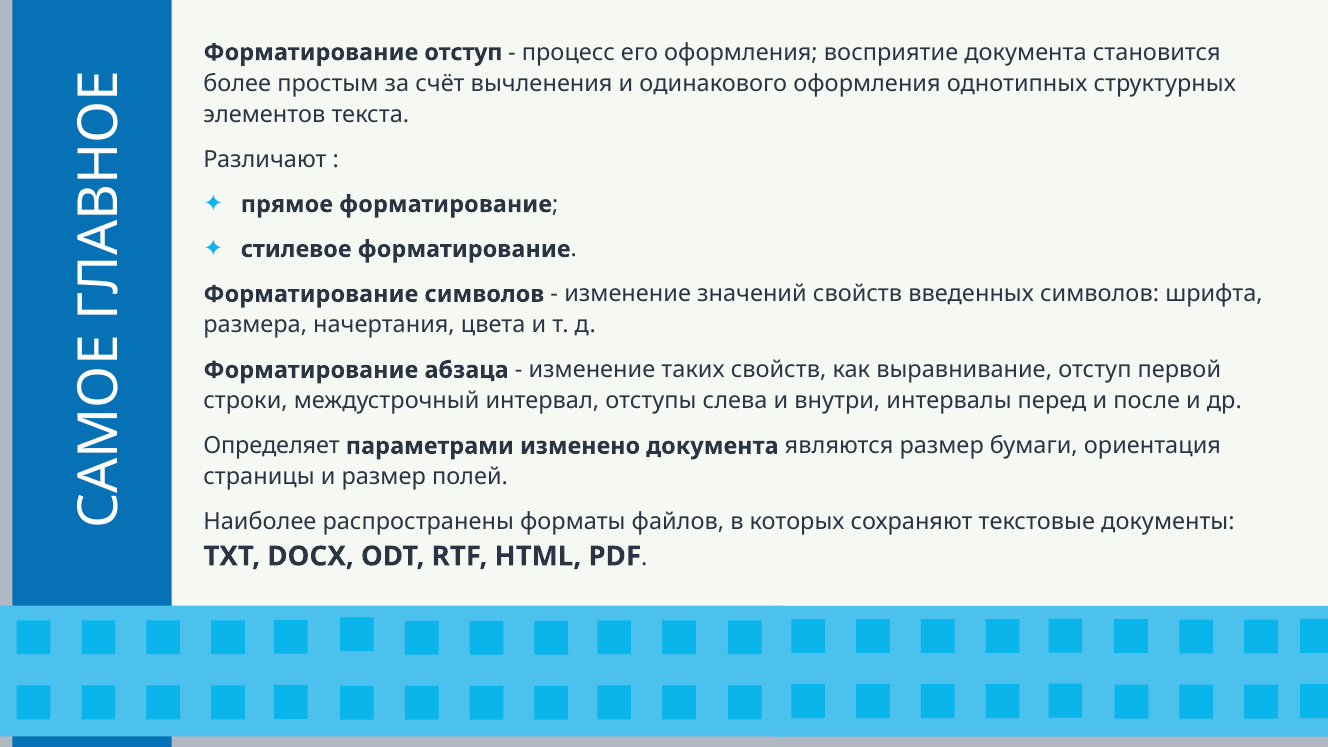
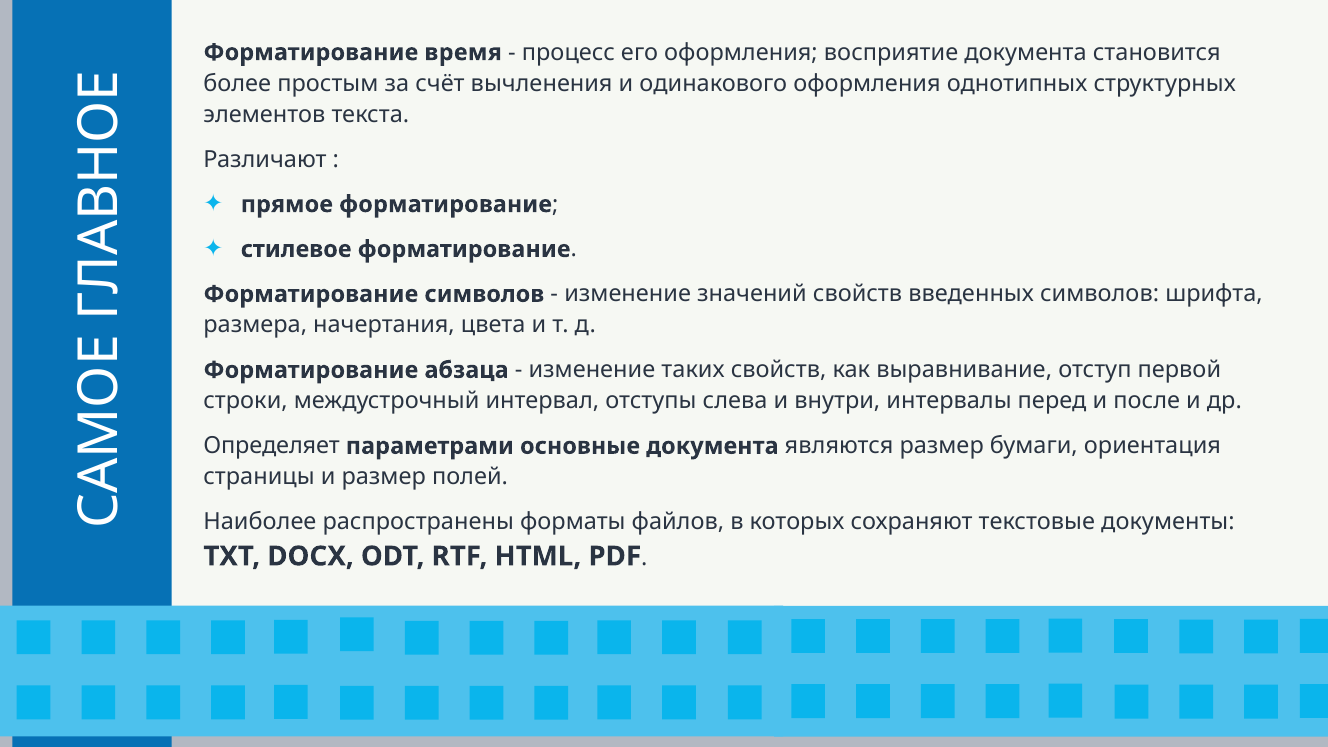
Форматирование отступ: отступ -> время (463, 52)
изменено: изменено -> основные (580, 446)
